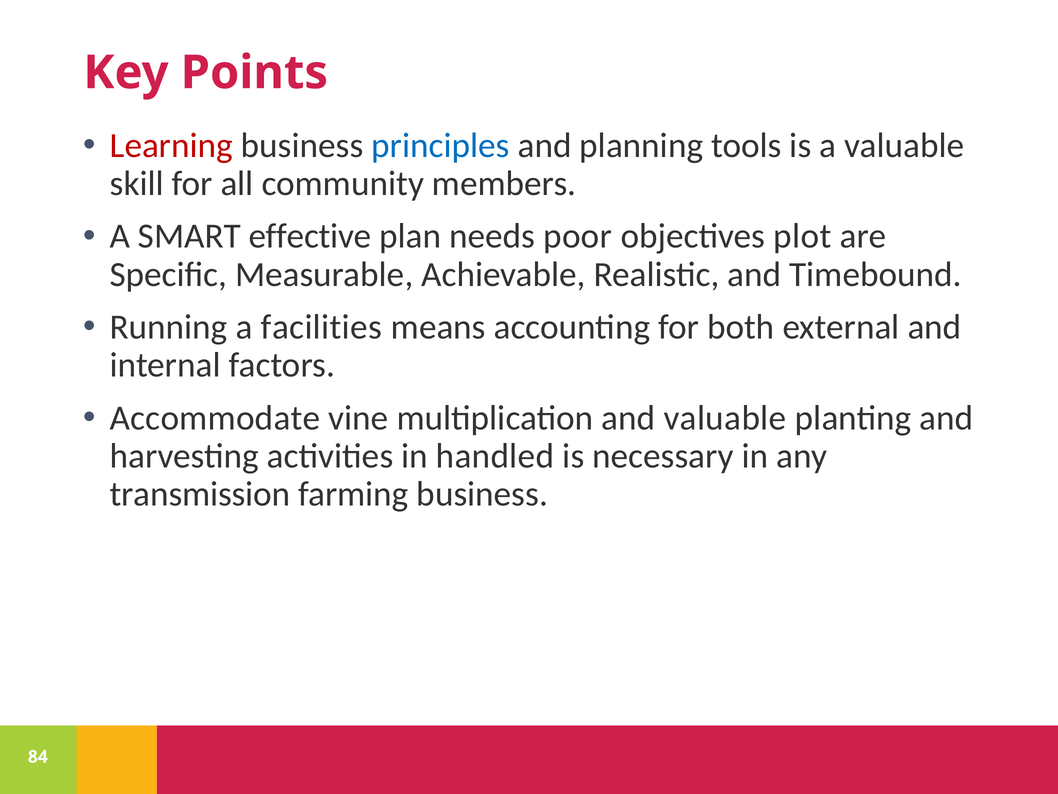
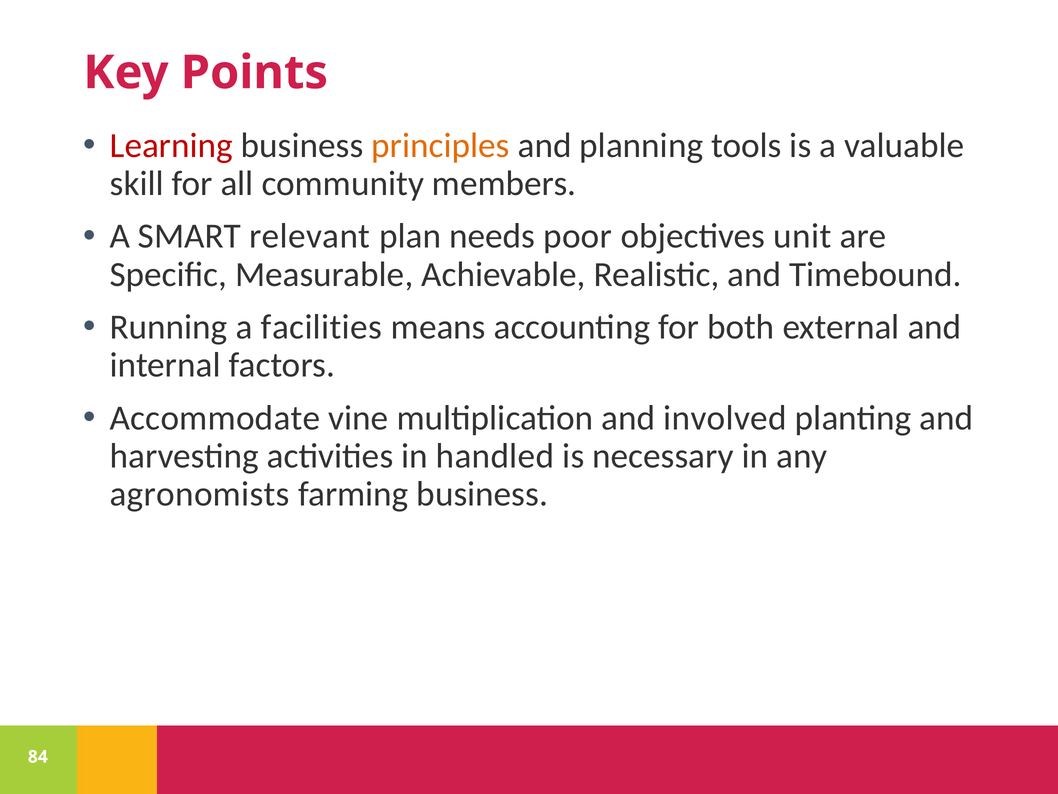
principles colour: blue -> orange (441, 145)
effective: effective -> relevant (310, 236)
plot: plot -> unit (802, 236)
and valuable: valuable -> involved (725, 418)
transmission: transmission -> agronomists (200, 494)
